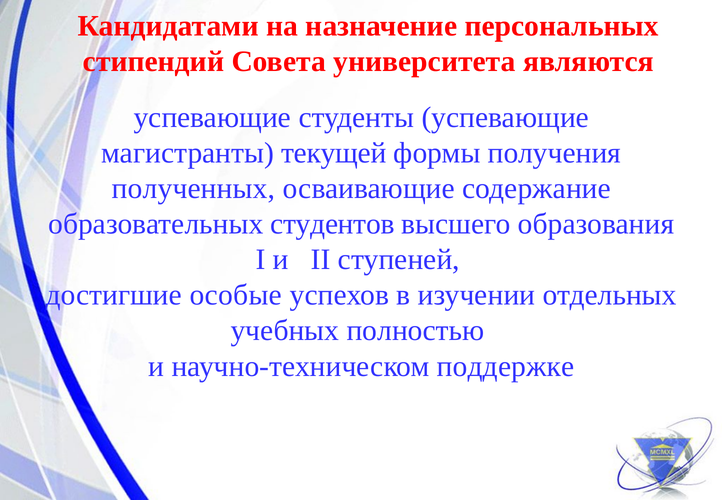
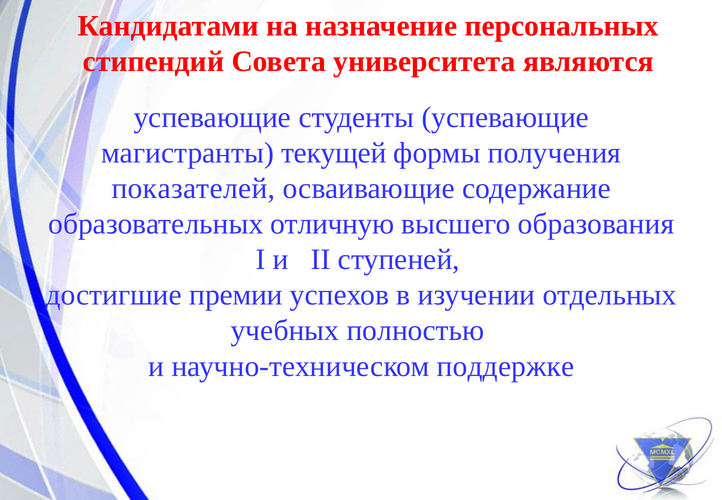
полученных: полученных -> показателей (193, 188)
студентов: студентов -> отличную (332, 224)
особые: особые -> премии (236, 295)
